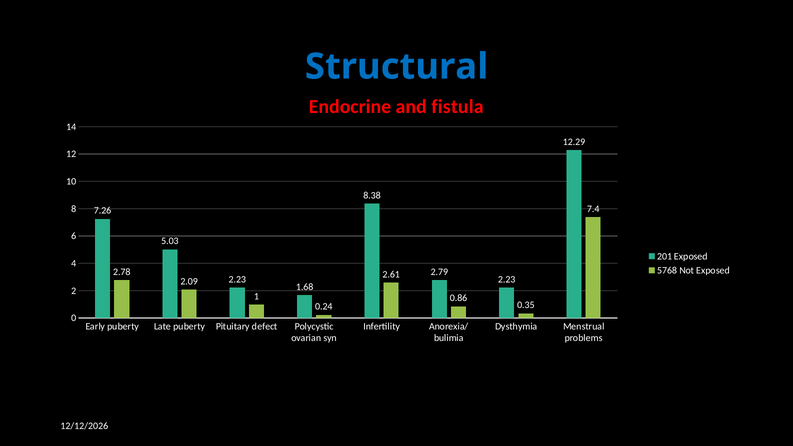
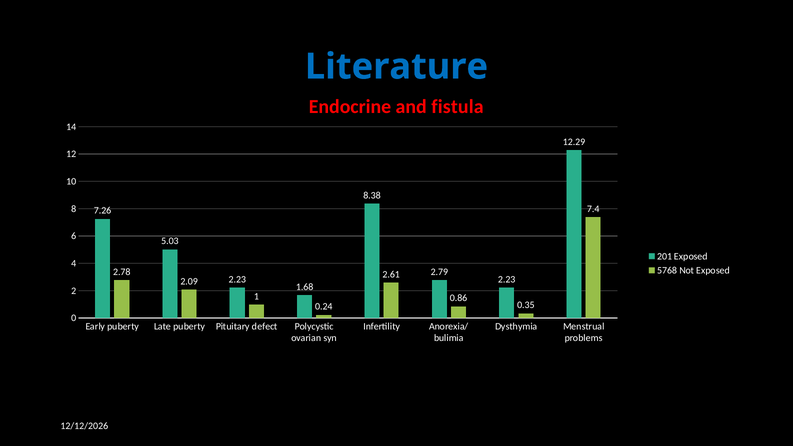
Structural: Structural -> Literature (396, 67)
